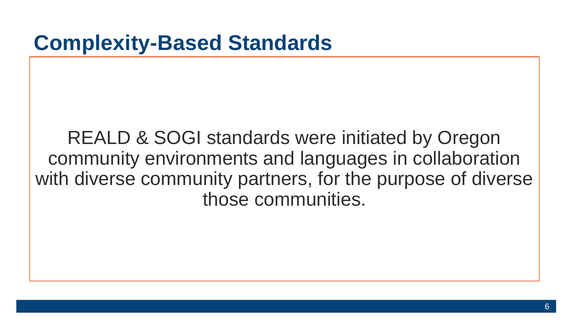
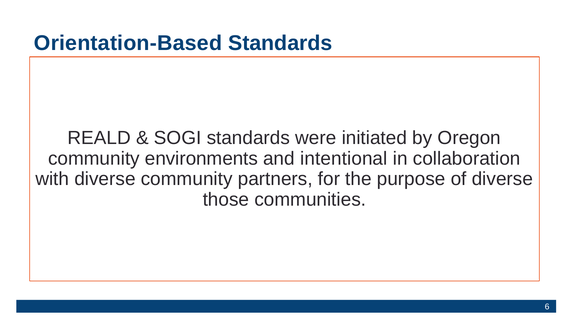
Complexity-Based: Complexity-Based -> Orientation-Based (128, 43)
languages: languages -> intentional (344, 159)
